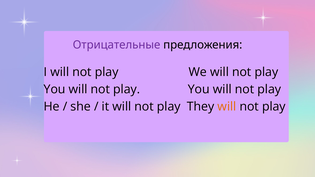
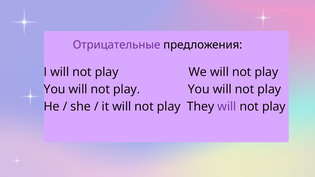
will colour: orange -> purple (227, 107)
